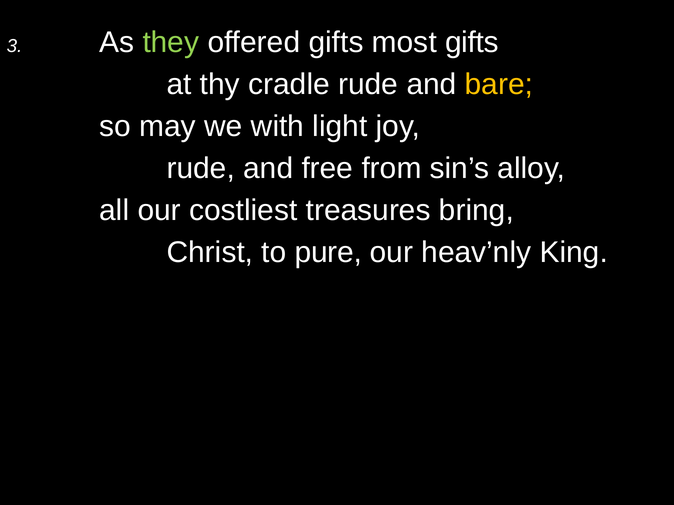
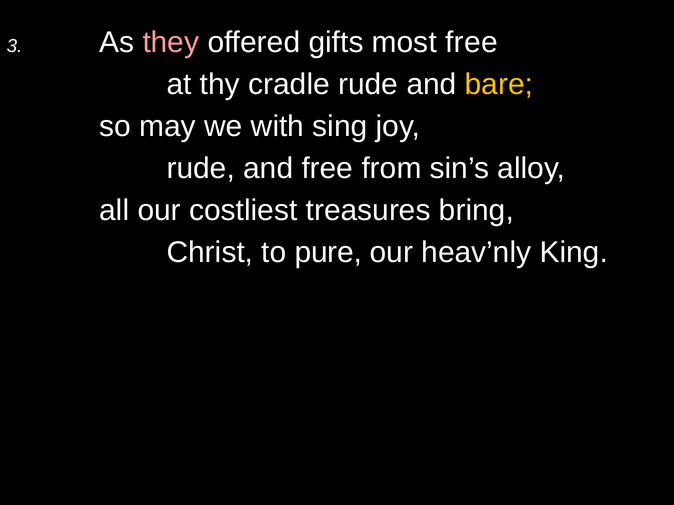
they colour: light green -> pink (171, 43)
most gifts: gifts -> free (472, 43)
light: light -> sing (340, 127)
